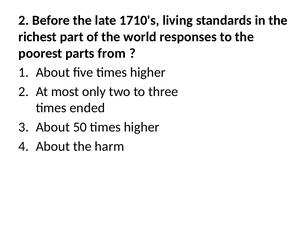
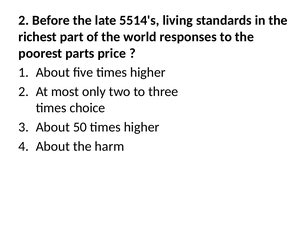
1710's: 1710's -> 5514's (139, 20)
from: from -> price (112, 53)
ended: ended -> choice (87, 108)
